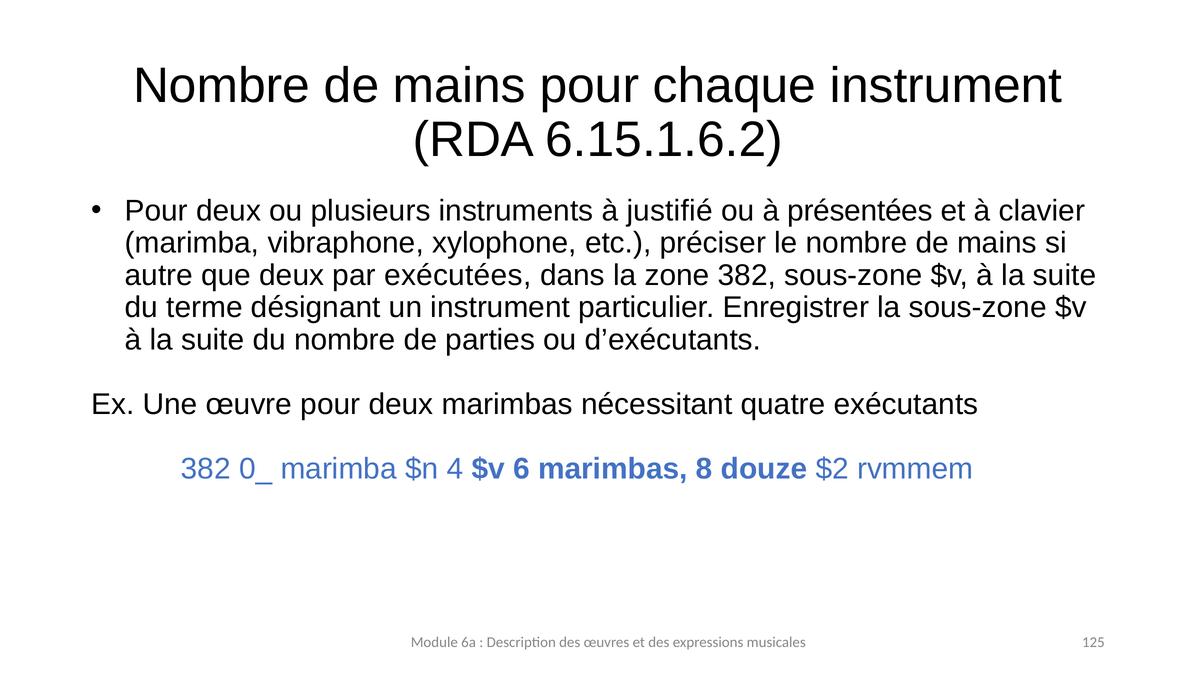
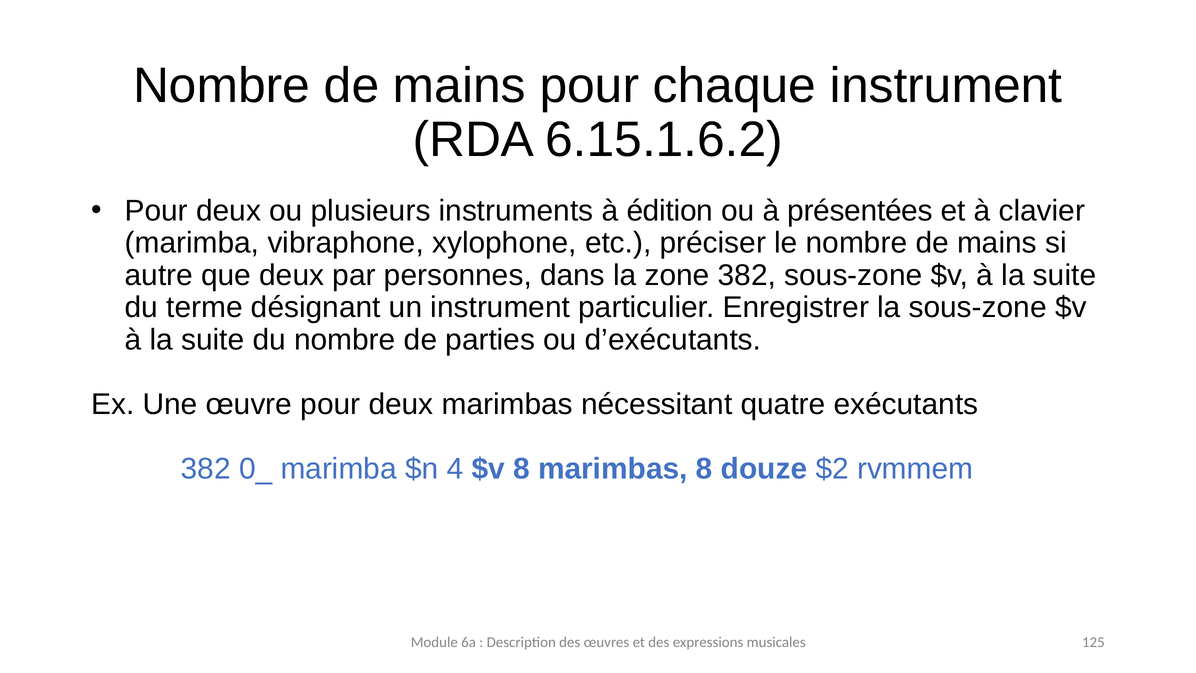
justifié: justifié -> édition (670, 211)
exécutées: exécutées -> personnes (458, 275)
$v 6: 6 -> 8 (522, 469)
